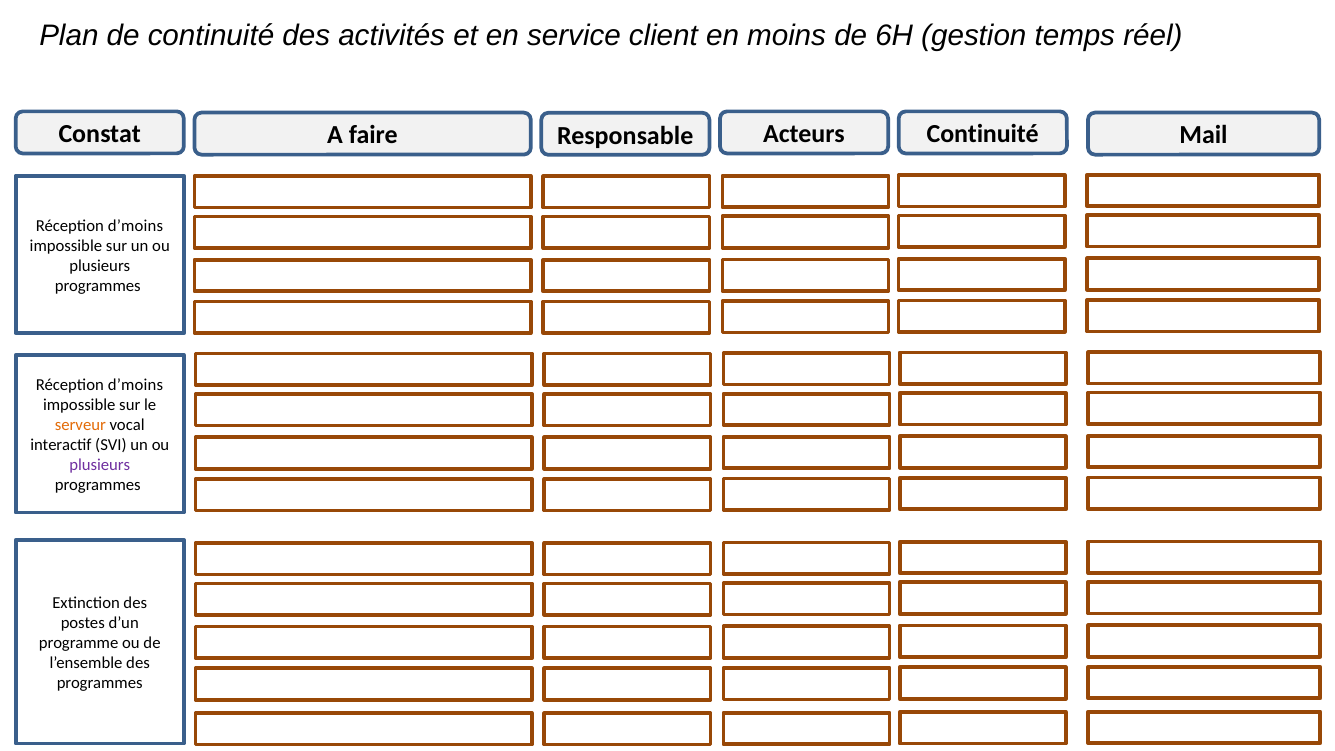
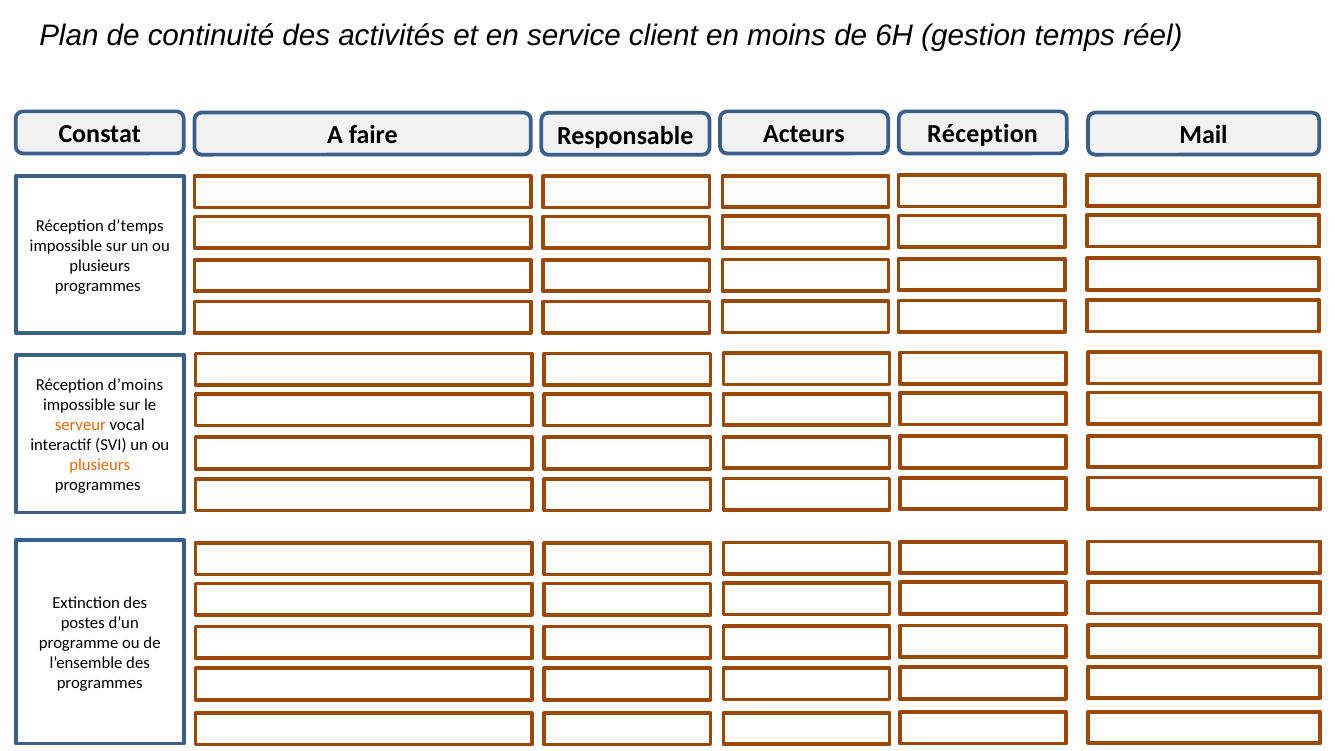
Acteurs Continuité: Continuité -> Réception (983, 134)
d’moins: d’moins -> d’temps (136, 226)
plusieurs colour: purple -> orange (100, 465)
